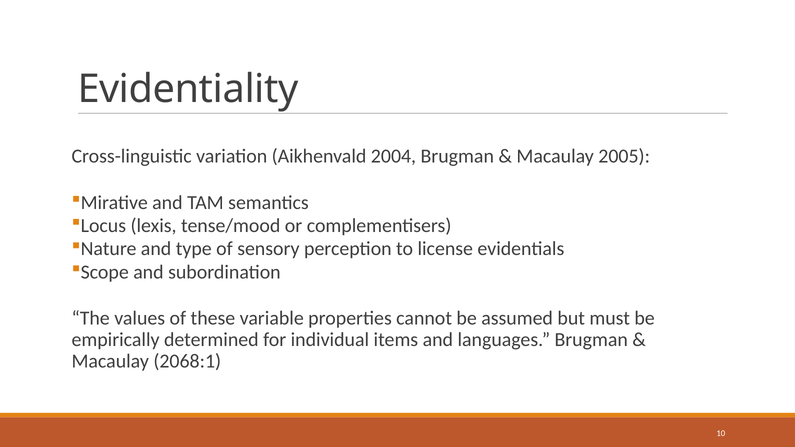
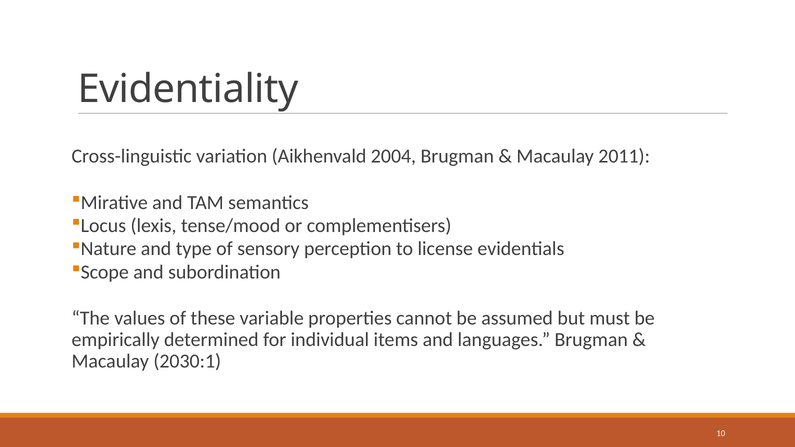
2005: 2005 -> 2011 (624, 156)
2068:1: 2068:1 -> 2030:1 (187, 361)
